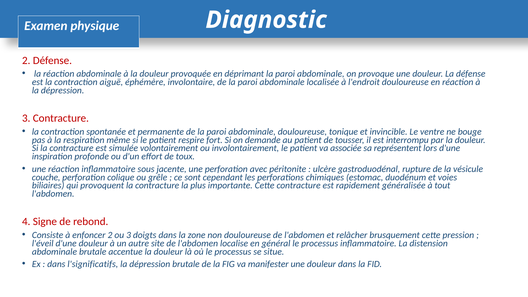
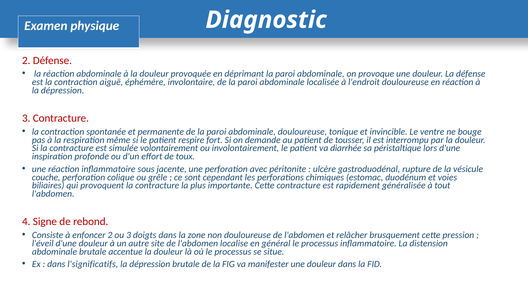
associée: associée -> diarrhée (346, 148)
représentent: représentent -> péristaltique (398, 148)
